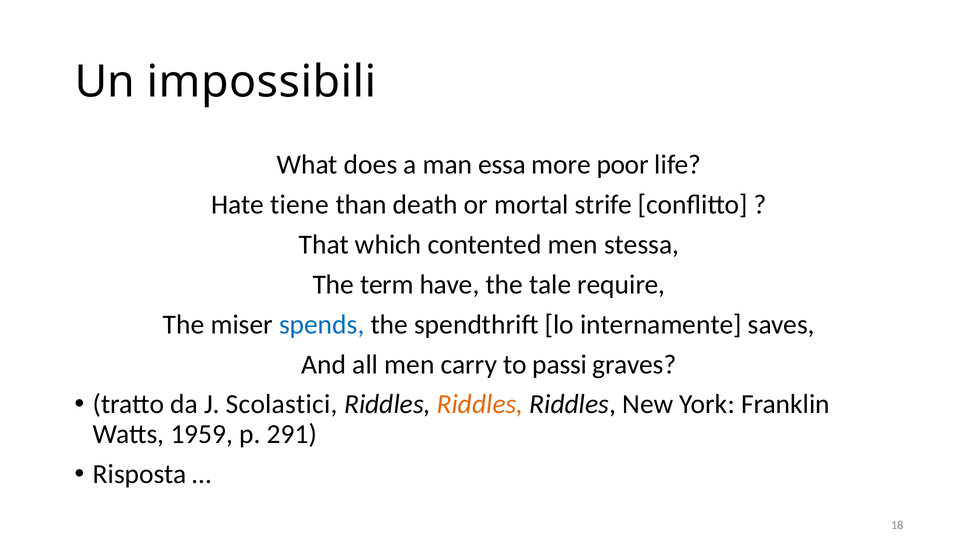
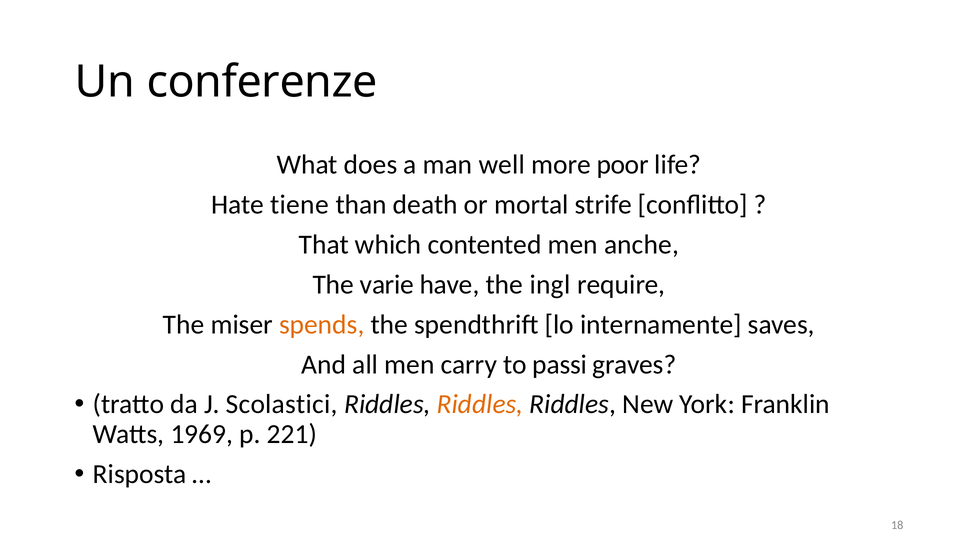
impossibili: impossibili -> conferenze (262, 82)
essa: essa -> well (502, 165)
stessa: stessa -> anche (641, 245)
term: term -> varie (387, 285)
tale: tale -> ingl (550, 285)
spends colour: blue -> orange (322, 325)
1959: 1959 -> 1969 (202, 434)
291: 291 -> 221 (292, 434)
